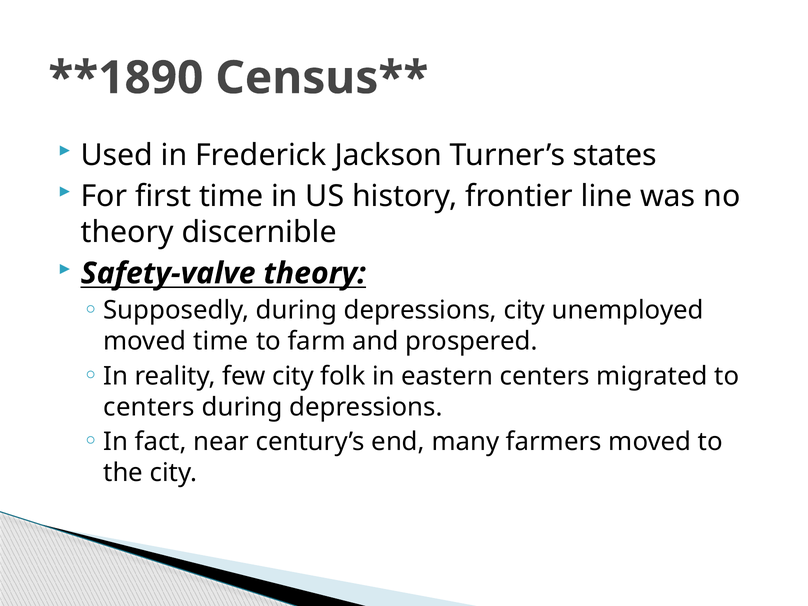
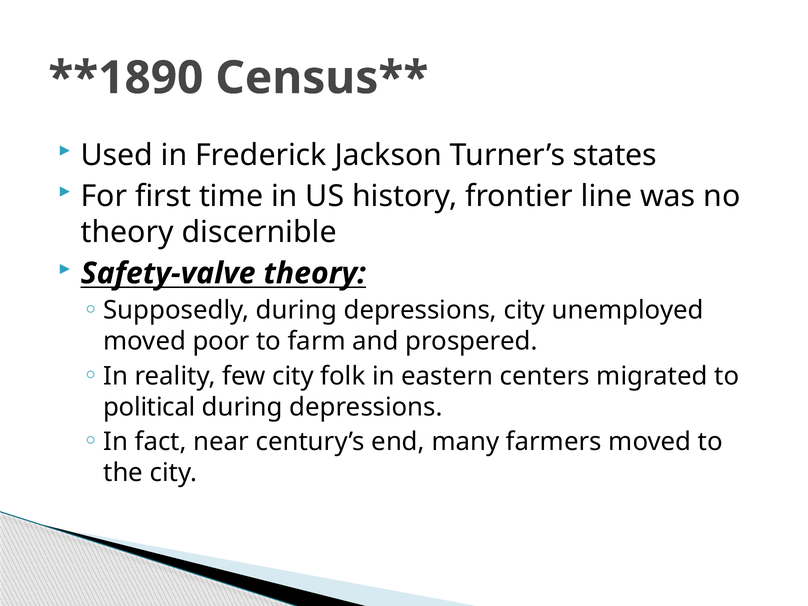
moved time: time -> poor (221, 341)
centers: centers -> political (149, 407)
